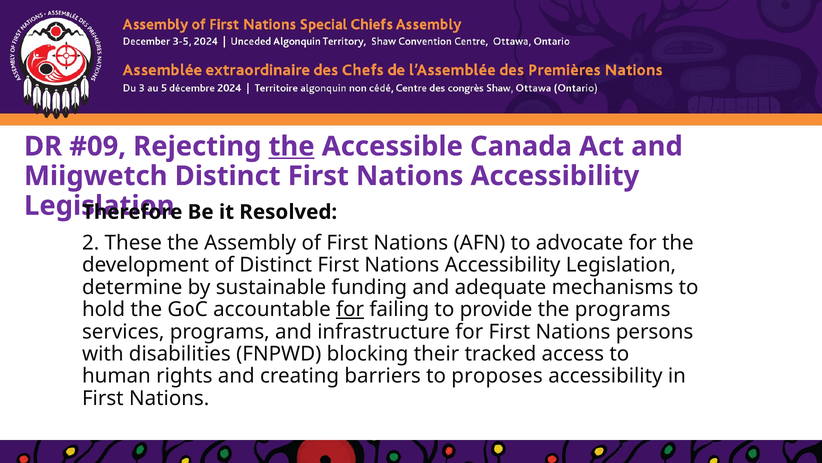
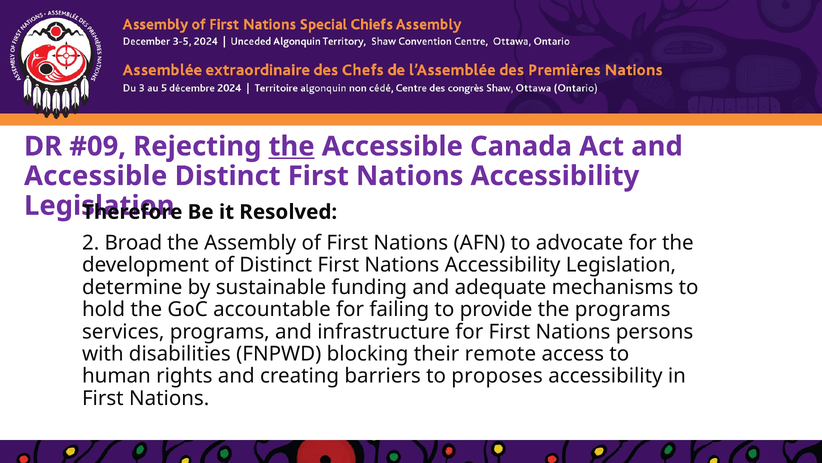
Miigwetch: Miigwetch -> Accessible (96, 176)
These: These -> Broad (133, 243)
for underline: present -> none (350, 309)
tracked: tracked -> remote (500, 353)
